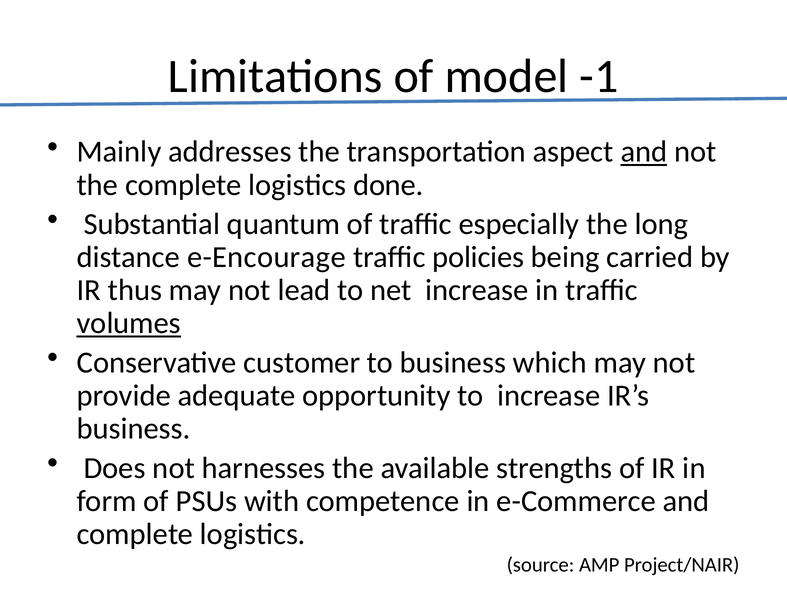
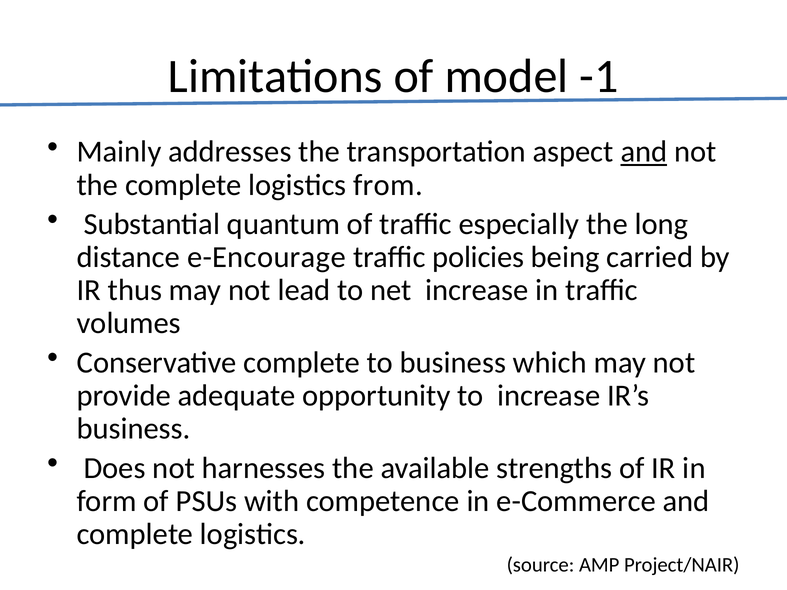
done: done -> from (388, 185)
volumes underline: present -> none (129, 324)
Conservative customer: customer -> complete (302, 363)
